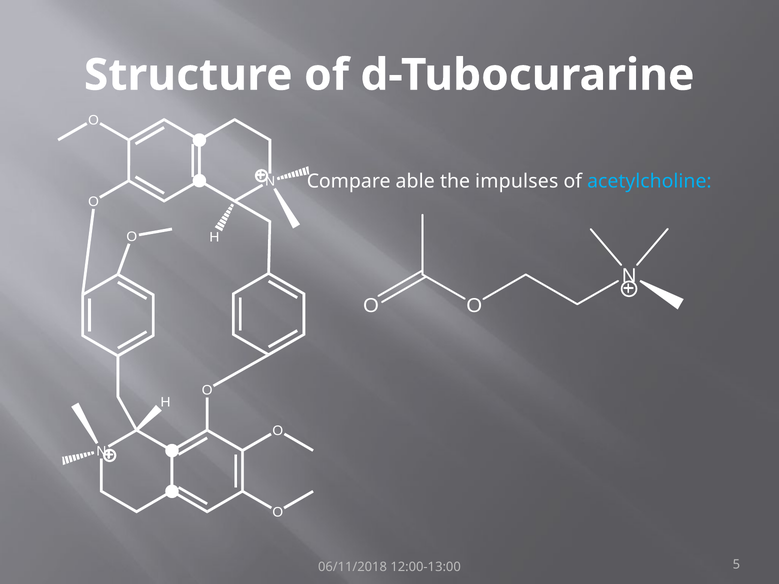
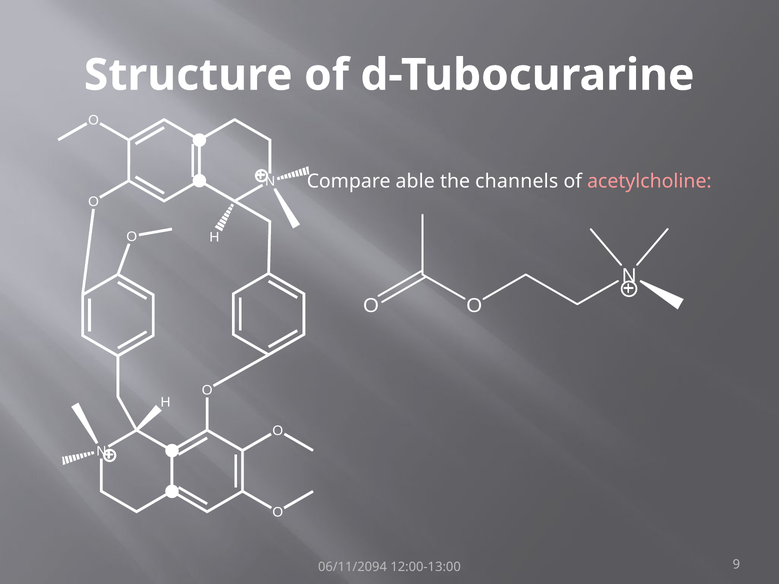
impulses: impulses -> channels (517, 181)
acetylcholine colour: light blue -> pink (649, 181)
06/11/2018: 06/11/2018 -> 06/11/2094 (352, 567)
5: 5 -> 9 (736, 565)
